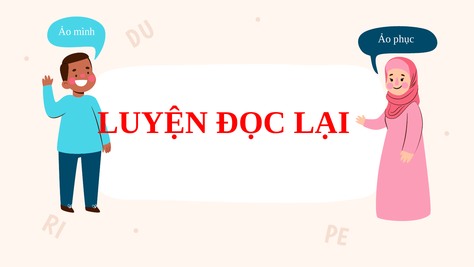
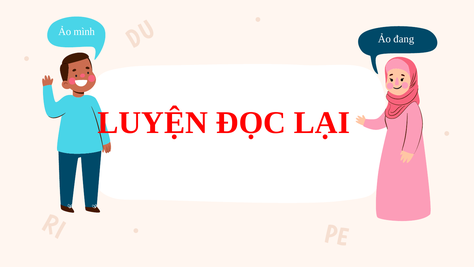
phục: phục -> đang (404, 39)
